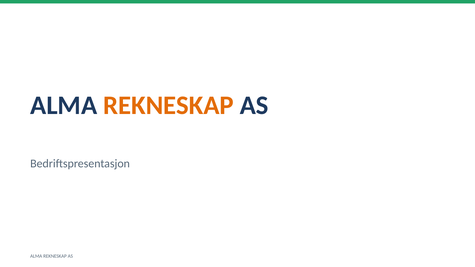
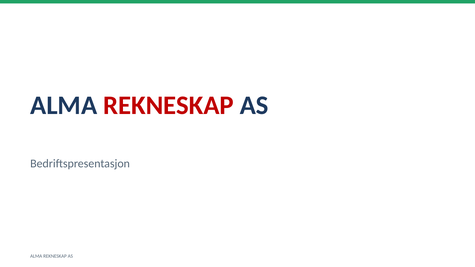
REKNESKAP colour: orange -> red (169, 105)
